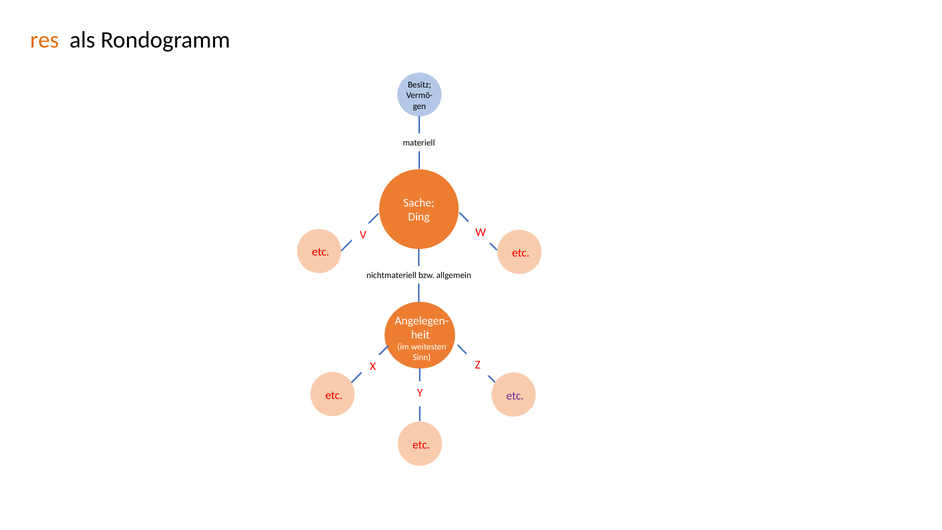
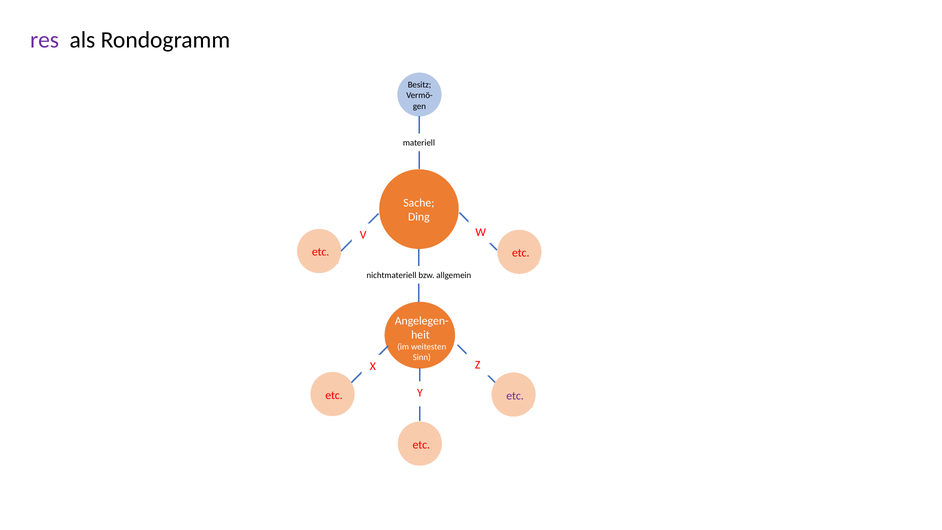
res colour: orange -> purple (45, 40)
